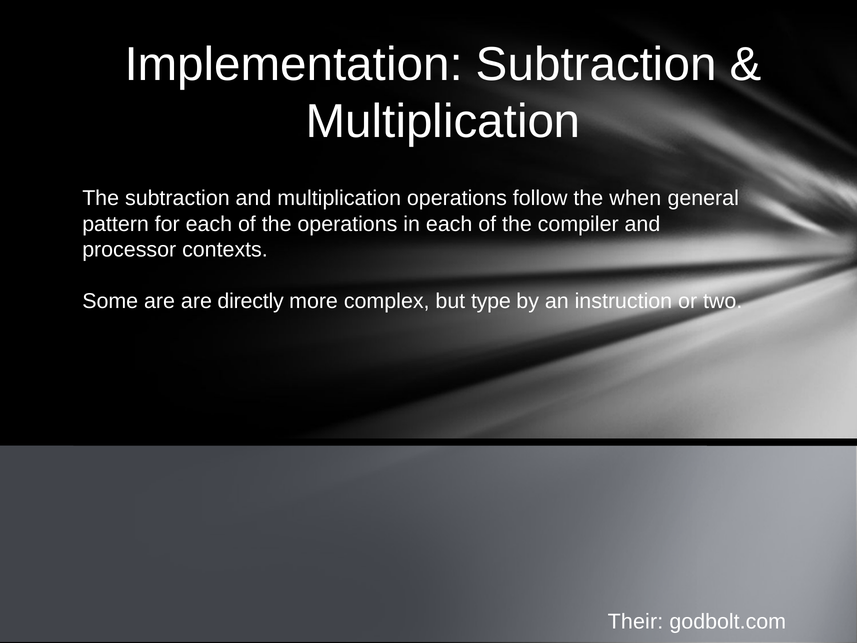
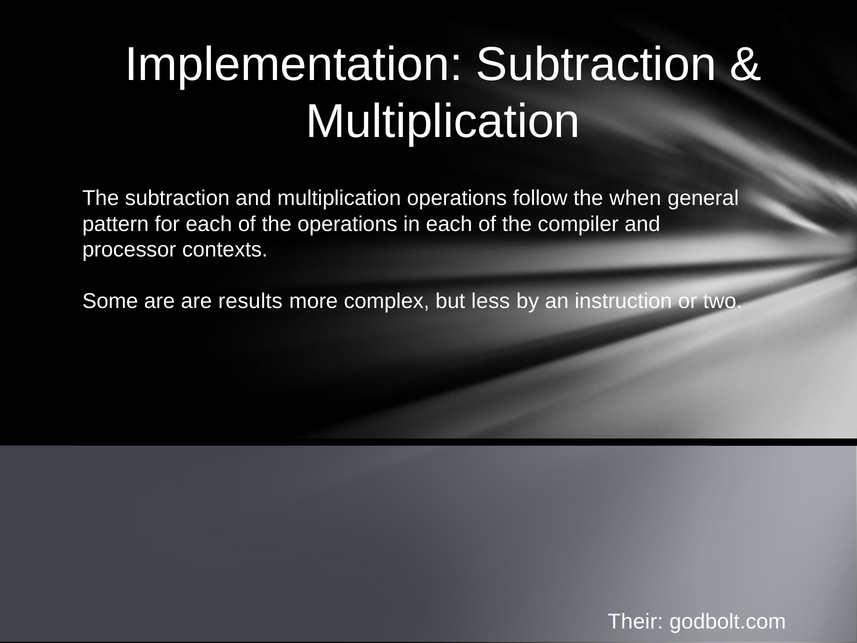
directly: directly -> results (250, 301)
type: type -> less (491, 301)
